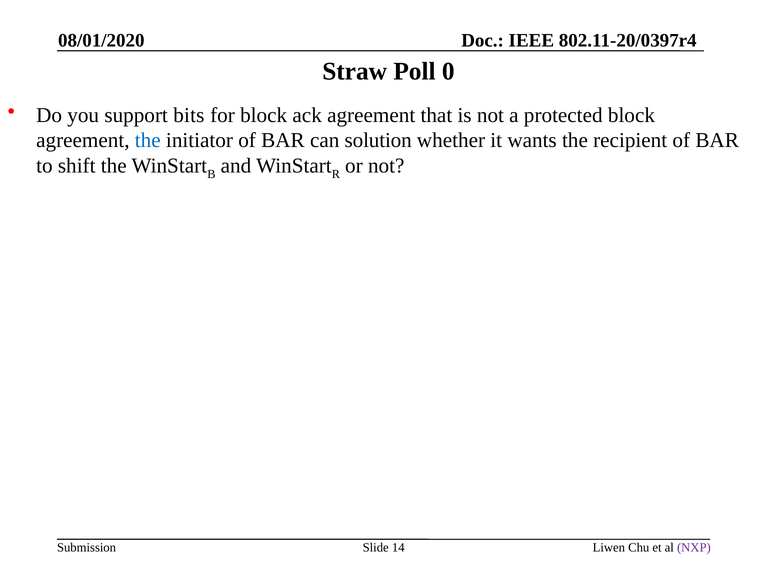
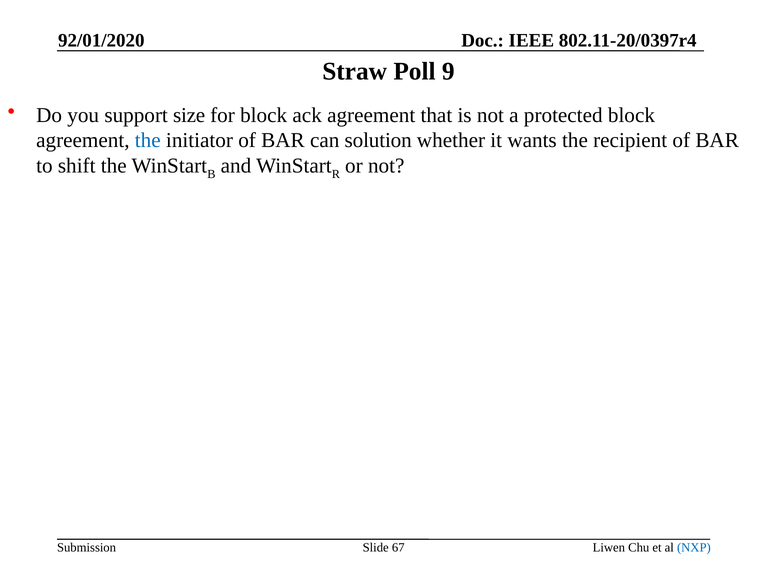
08/01/2020: 08/01/2020 -> 92/01/2020 (101, 41)
0: 0 -> 9 (448, 71)
bits: bits -> size (189, 115)
14: 14 -> 67 (398, 547)
NXP colour: purple -> blue (694, 547)
